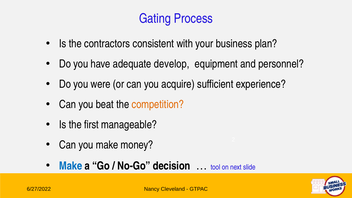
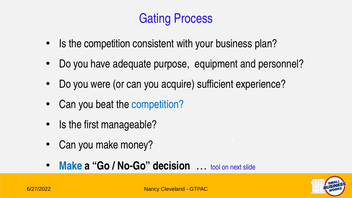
Is the contractors: contractors -> competition (107, 44)
develop: develop -> purpose (172, 64)
competition colour: orange -> blue (158, 104)
